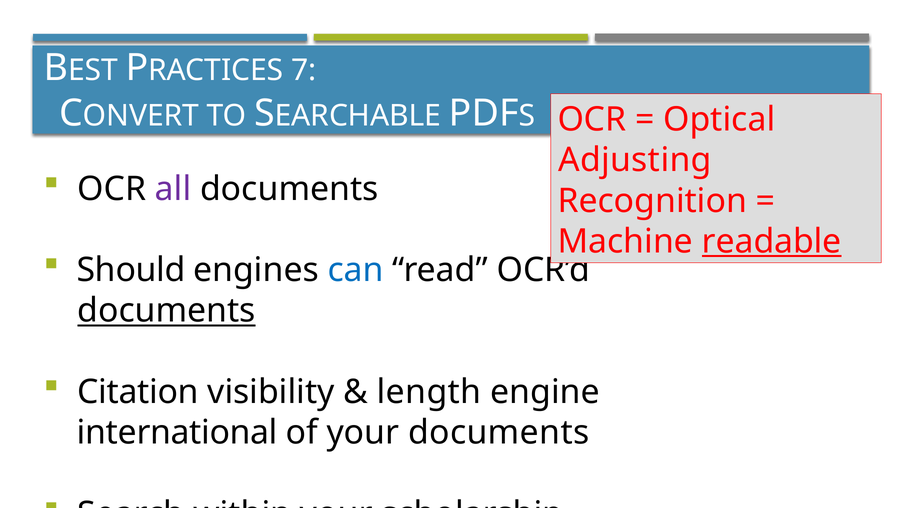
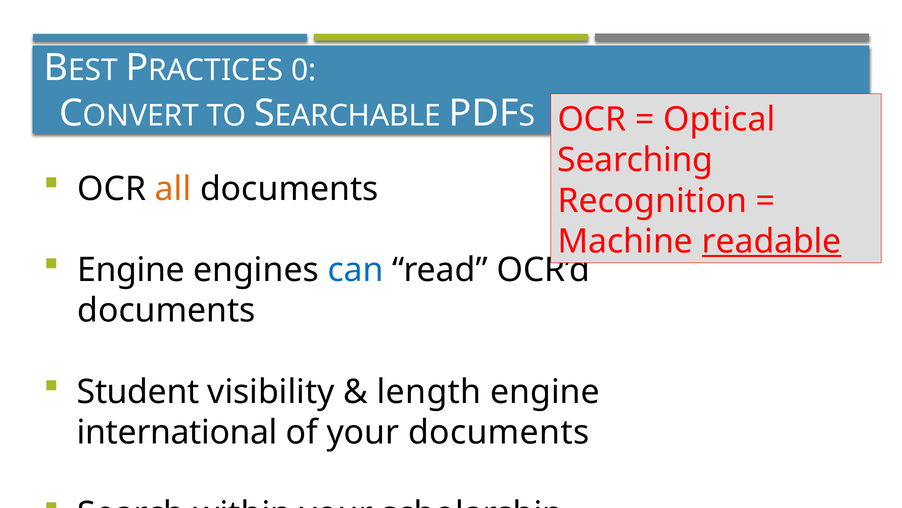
7: 7 -> 0 (304, 70)
Adjusting: Adjusting -> Searching (635, 160)
all colour: purple -> orange (173, 189)
Should: Should -> Engine (131, 270)
documents underline: present -> none (167, 310)
Citation: Citation -> Student (138, 392)
